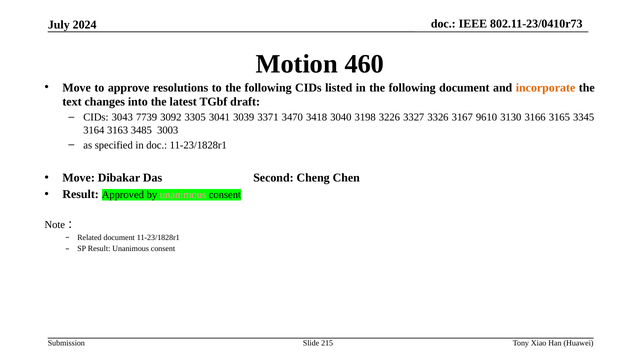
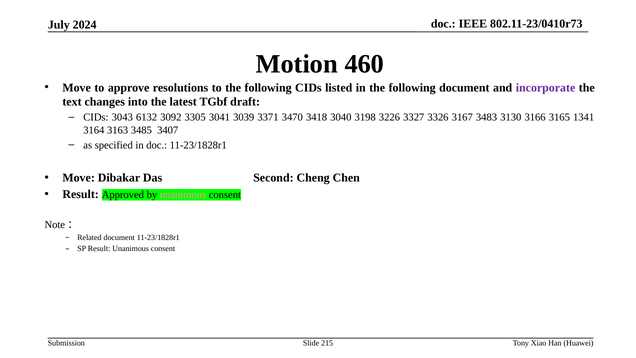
incorporate colour: orange -> purple (546, 88)
7739: 7739 -> 6132 (147, 117)
9610: 9610 -> 3483 (487, 117)
3345: 3345 -> 1341 (584, 117)
3003: 3003 -> 3407 (168, 130)
